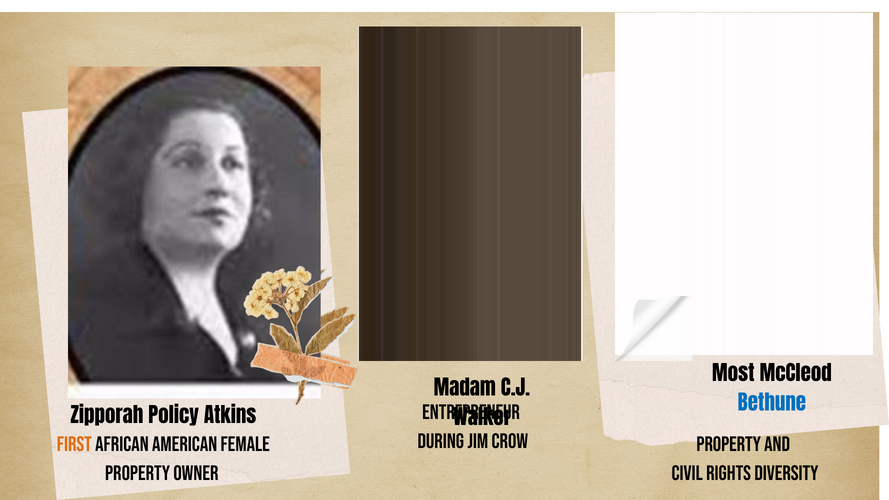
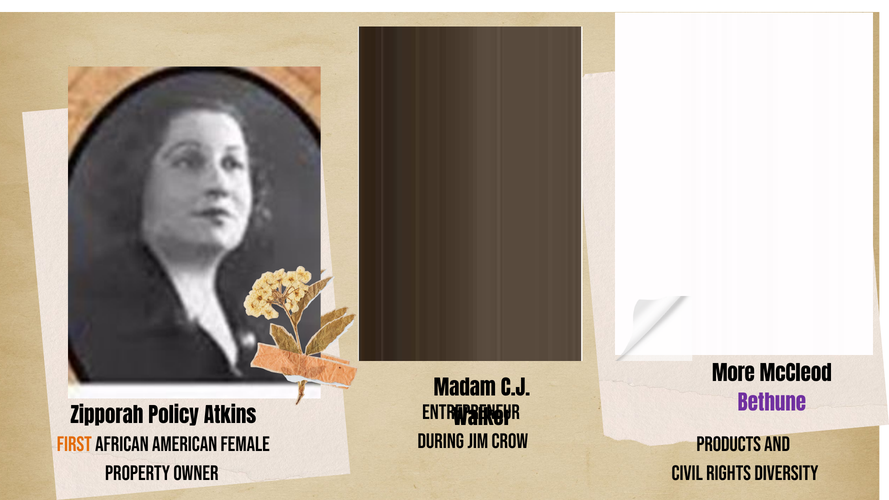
Most: Most -> More (733, 374)
Bethune colour: blue -> purple (772, 404)
crow property: property -> products (729, 444)
